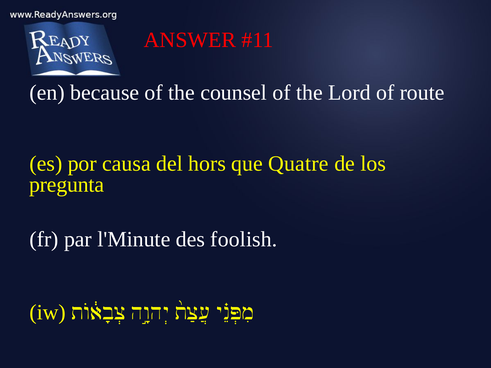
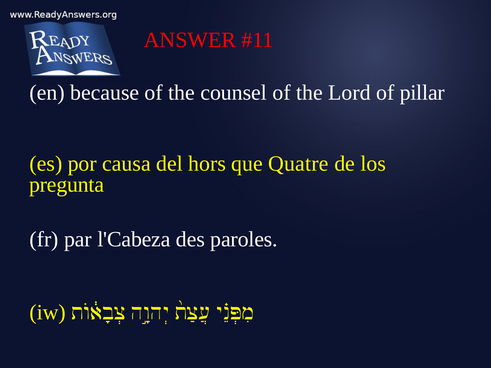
route: route -> pillar (422, 93)
l'Minute: l'Minute -> l'Cabeza (134, 240)
foolish: foolish -> paroles (244, 240)
